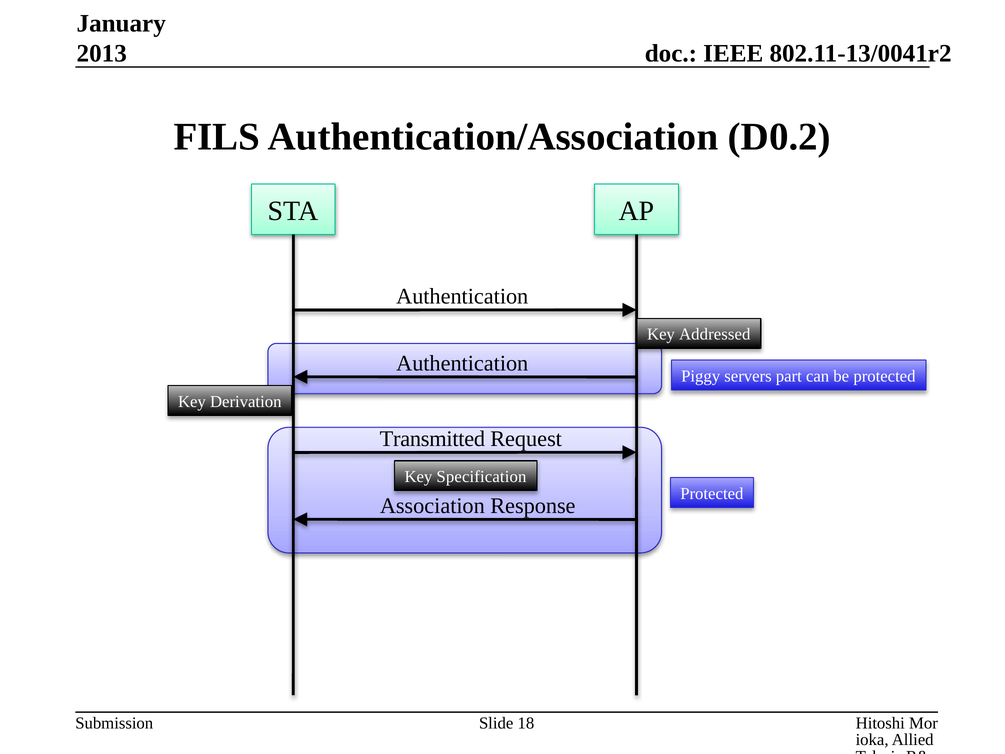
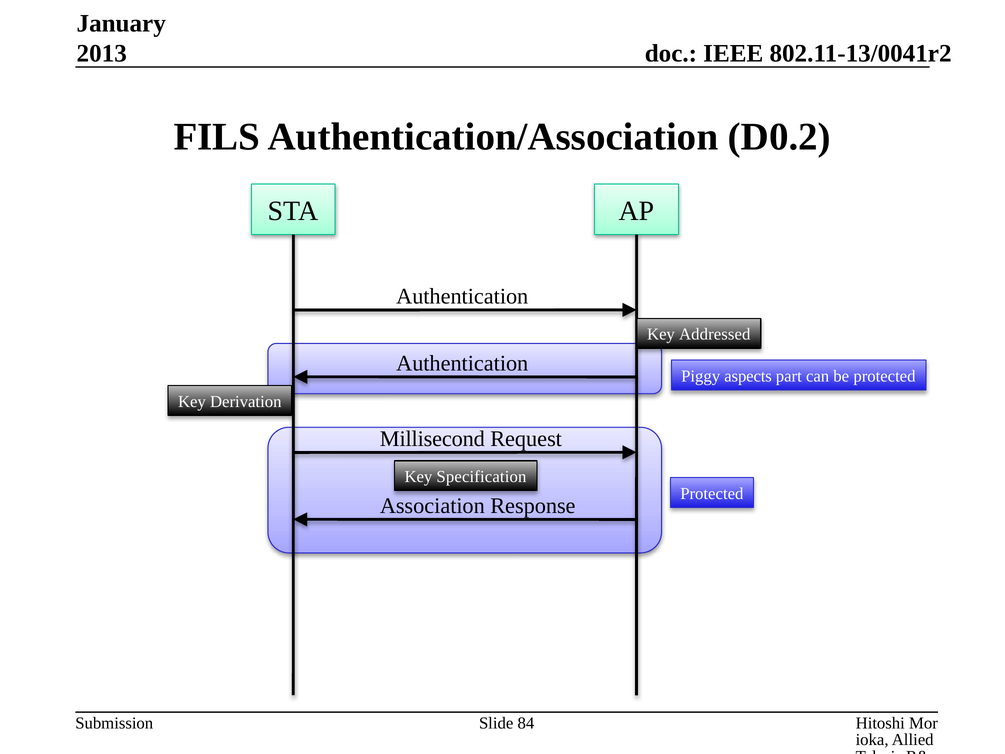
servers: servers -> aspects (748, 376)
Transmitted: Transmitted -> Millisecond (432, 439)
18: 18 -> 84 (526, 723)
